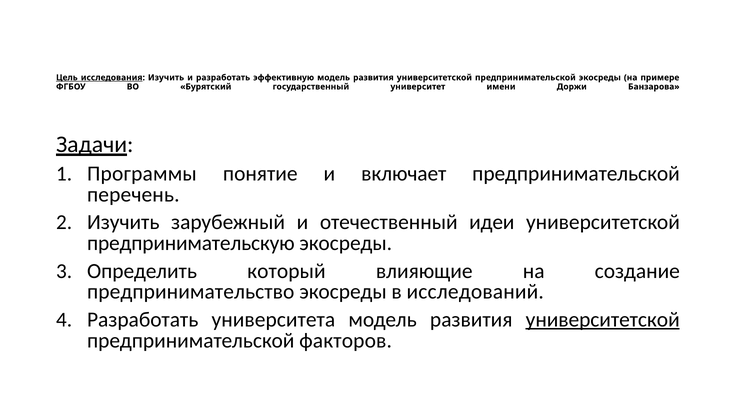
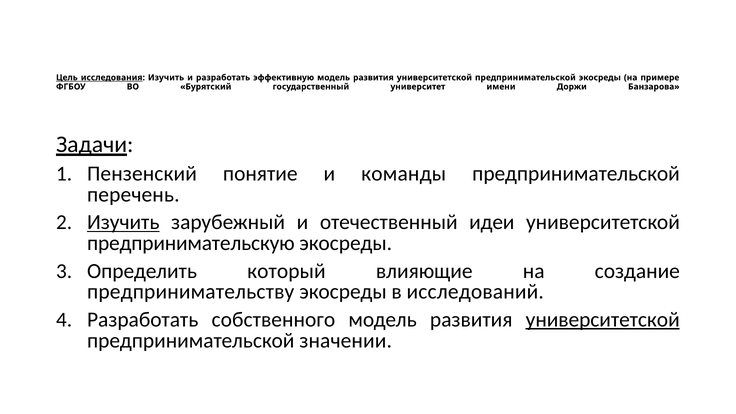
Программы: Программы -> Пензенский (142, 174)
включает: включает -> команды (404, 174)
Изучить underline: none -> present (123, 222)
предпринимательство: предпринимательство -> предпринимательству (191, 292)
университета: университета -> собственного (273, 320)
факторов: факторов -> значении (346, 340)
